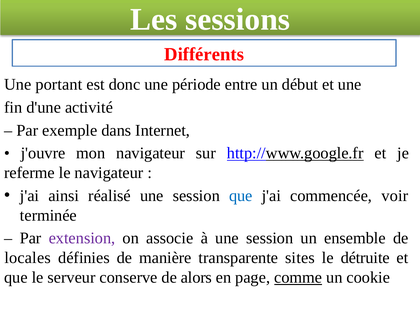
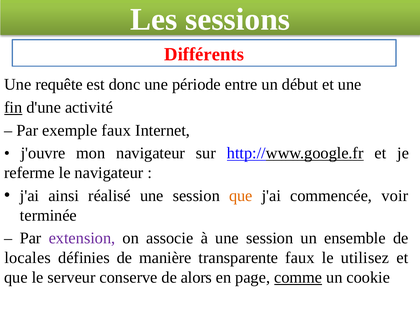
portant: portant -> requête (59, 85)
fin underline: none -> present (13, 107)
exemple dans: dans -> faux (116, 130)
que colour: blue -> orange (241, 196)
transparente sites: sites -> faux (300, 258)
détruite: détruite -> utilisez (365, 258)
